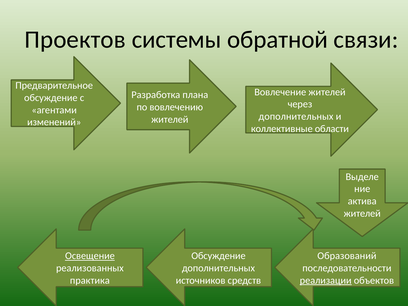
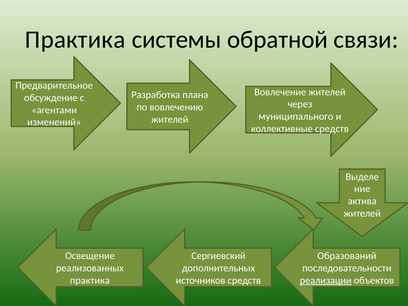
Проектов: Проектов -> Практика (75, 39)
дополнительных: дополнительных -> муниципального (296, 116)
коллективные области: области -> средств (332, 129)
Освещение underline: present -> none (90, 256)
Обсуждение: Обсуждение -> Сергиевский (218, 256)
